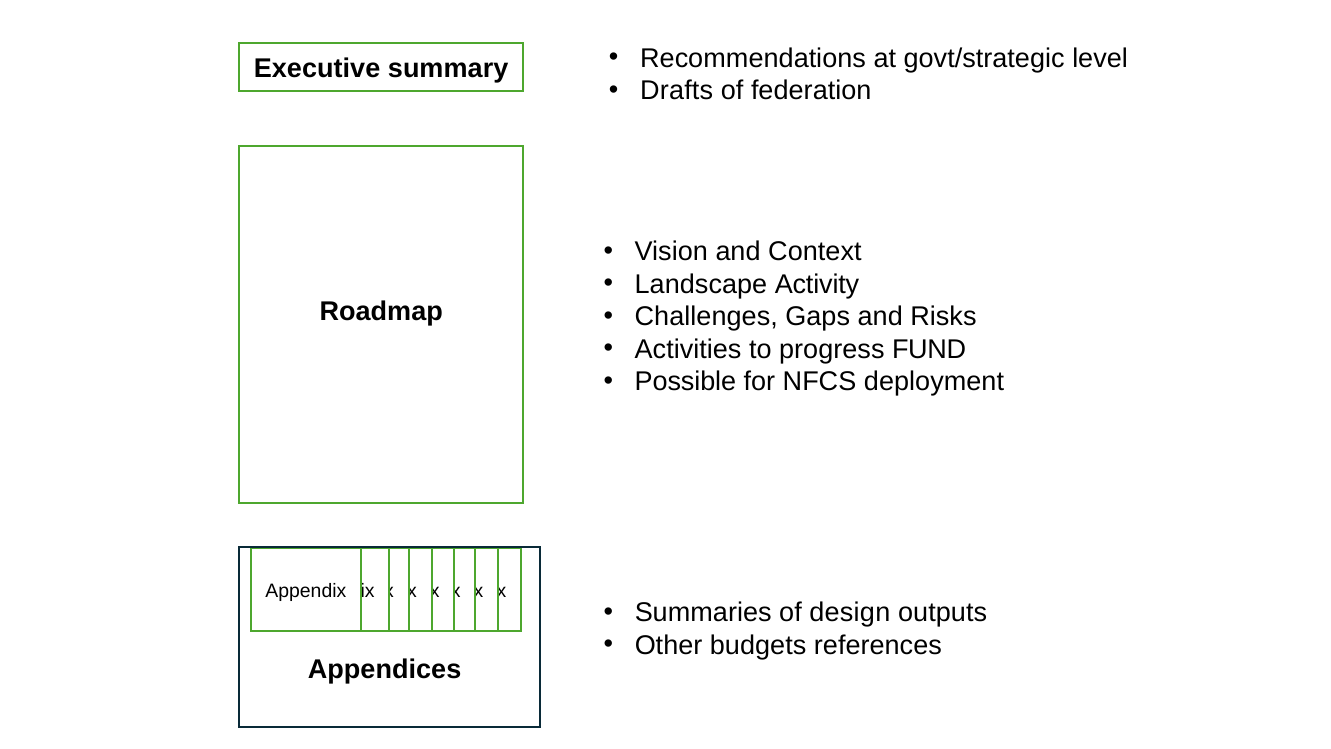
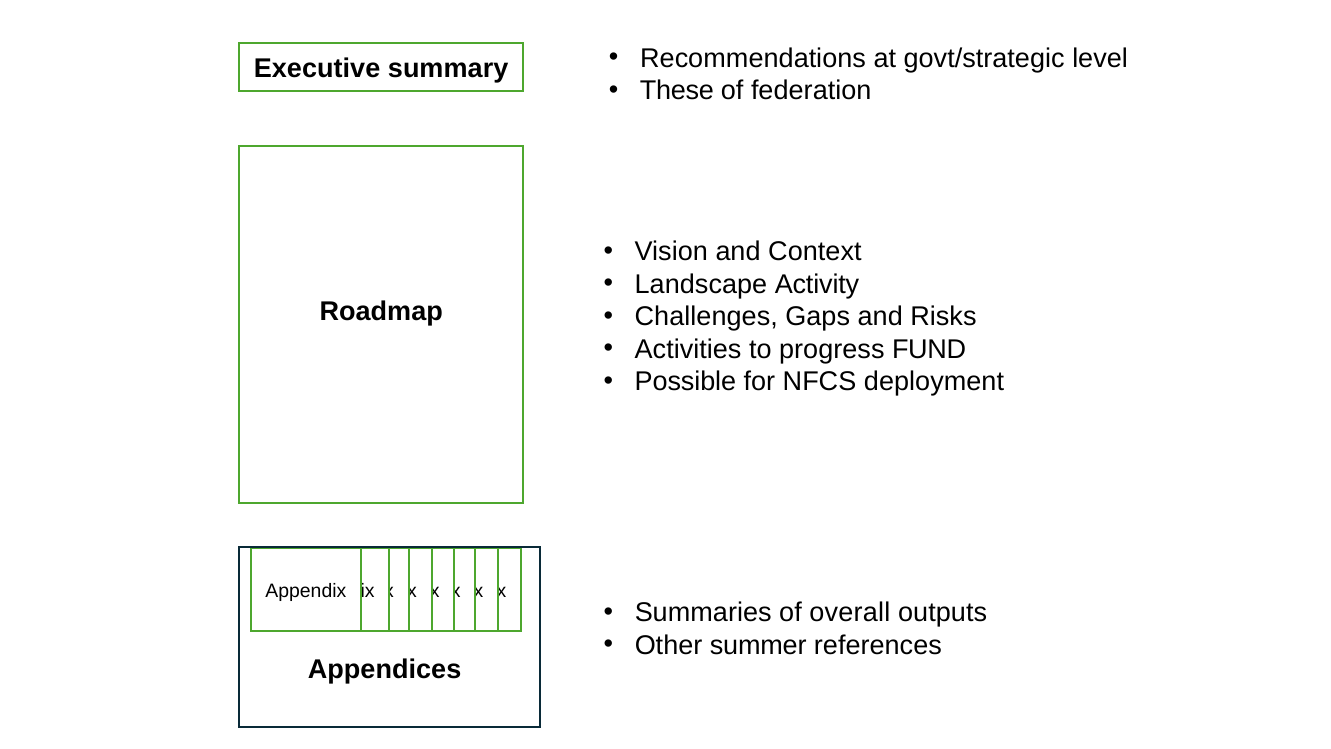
Drafts: Drafts -> These (677, 91)
design: design -> overall (850, 613)
budgets: budgets -> summer (758, 645)
